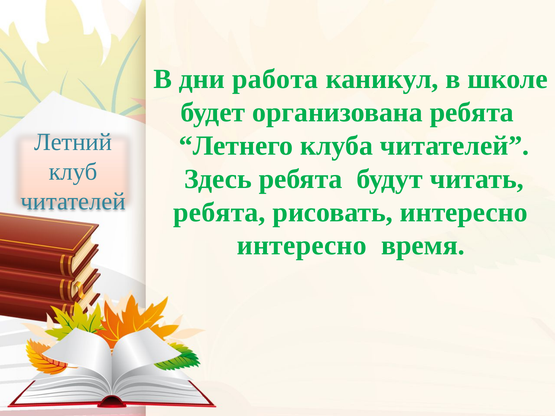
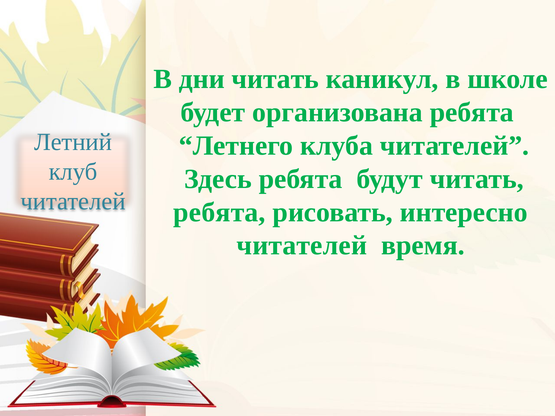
дни работа: работа -> читать (275, 79)
интересно: интересно -> читателей (302, 246)
